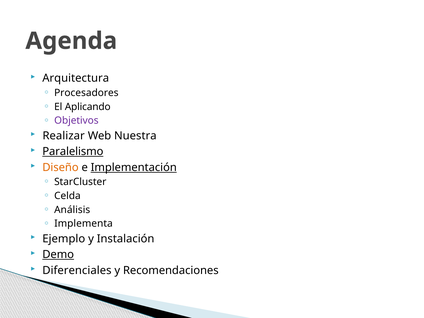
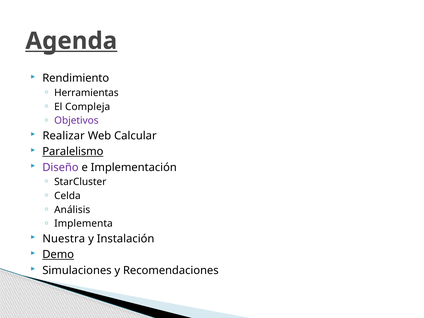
Agenda underline: none -> present (71, 41)
Arquitectura: Arquitectura -> Rendimiento (76, 78)
Procesadores: Procesadores -> Herramientas (86, 93)
Aplicando: Aplicando -> Compleja (88, 107)
Nuestra: Nuestra -> Calcular (135, 136)
Diseño colour: orange -> purple (60, 167)
Implementación underline: present -> none (134, 167)
Ejemplo: Ejemplo -> Nuestra (64, 239)
Diferenciales: Diferenciales -> Simulaciones (77, 270)
